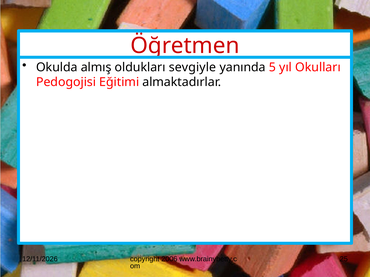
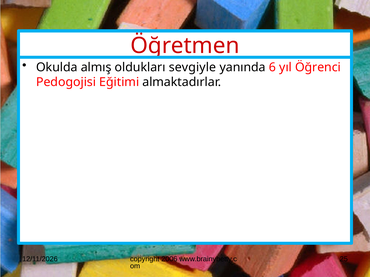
5: 5 -> 6 (273, 67)
Okulları: Okulları -> Öğrenci (318, 67)
